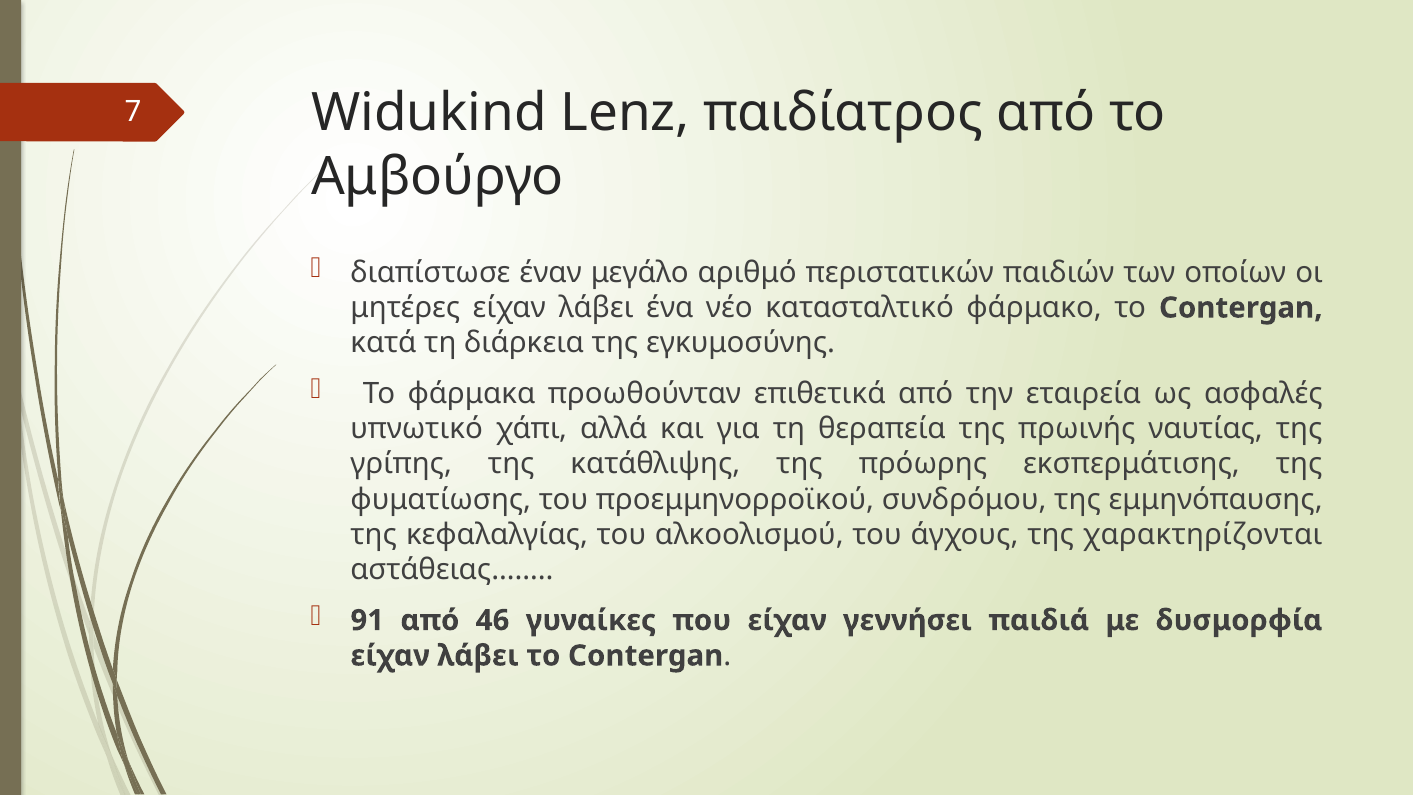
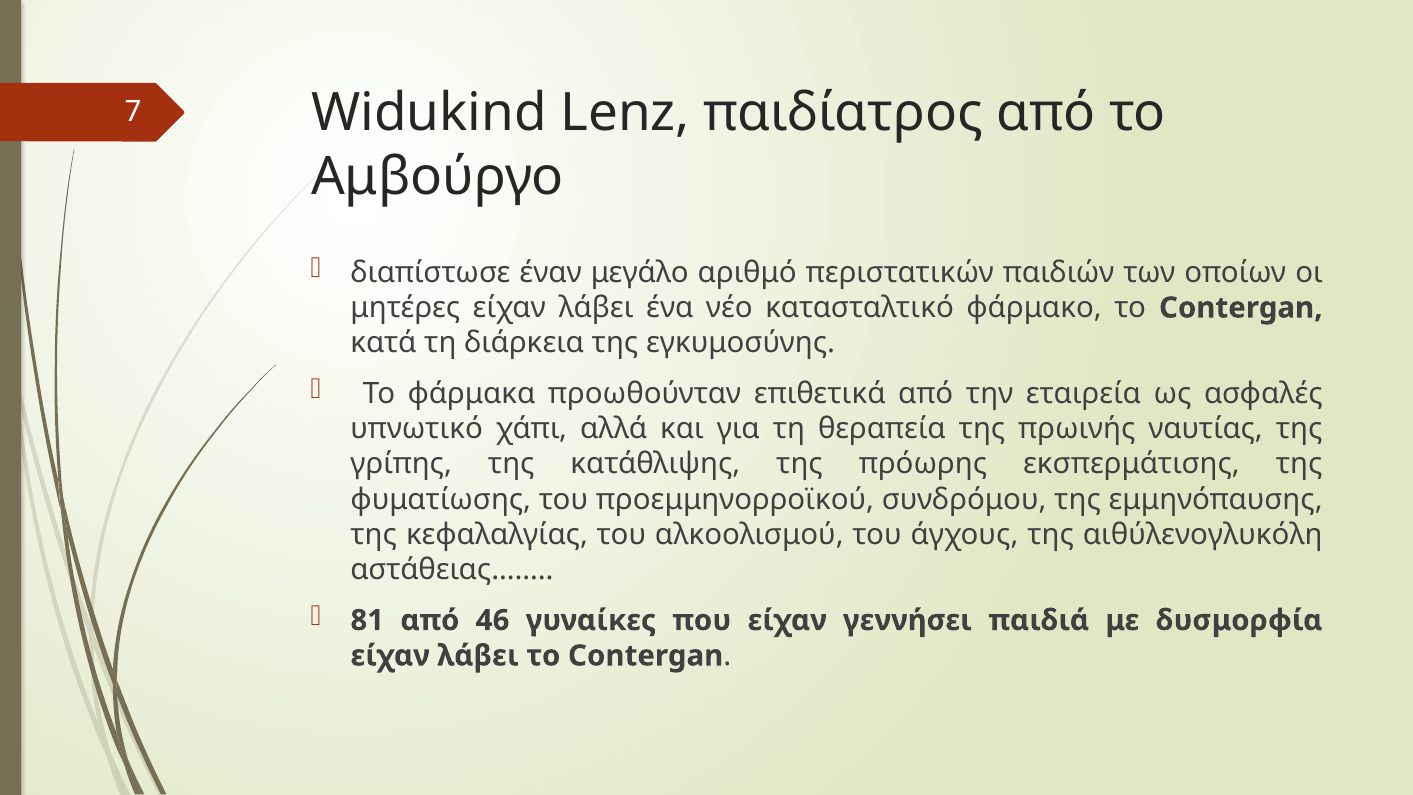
χαρακτηρίζονται: χαρακτηρίζονται -> αιθύλενογλυκόλη (1203, 535)
91: 91 -> 81 (367, 620)
